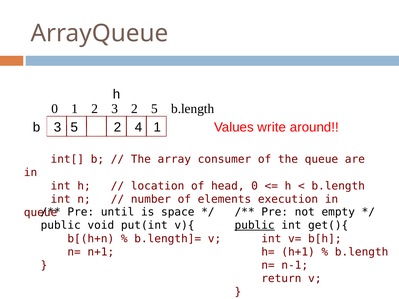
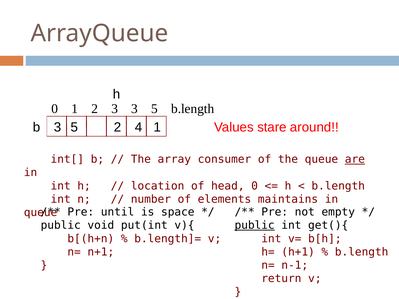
3 2: 2 -> 3 (135, 109)
write: write -> stare (272, 127)
are underline: none -> present (355, 159)
execution: execution -> maintains (288, 199)
